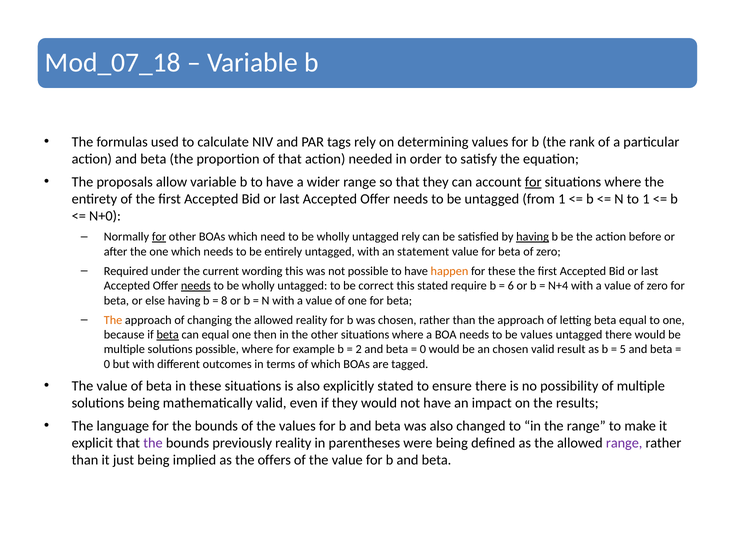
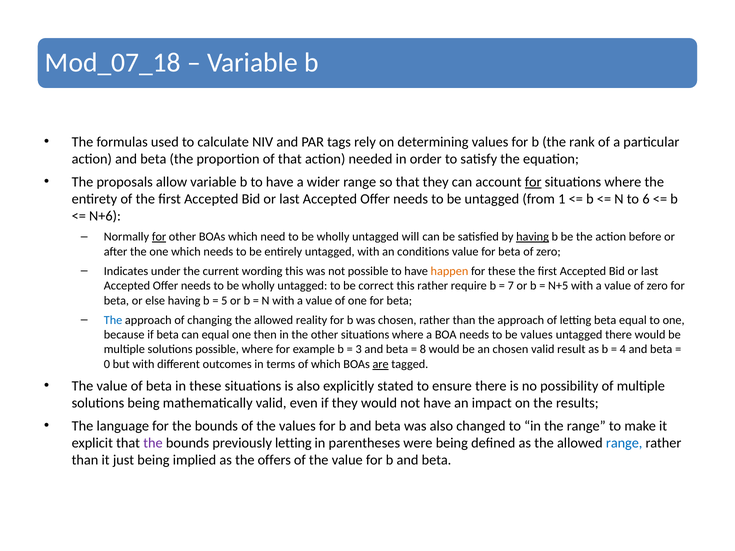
to 1: 1 -> 6 (646, 199)
N+0: N+0 -> N+6 (105, 216)
untagged rely: rely -> will (411, 237)
statement: statement -> conditions (423, 252)
Required: Required -> Indicates (126, 271)
needs underline: present -> none (196, 286)
this stated: stated -> rather (433, 286)
6: 6 -> 7 (511, 286)
N+4: N+4 -> N+5 (558, 286)
8: 8 -> 5 (224, 301)
The colour: orange -> blue (113, 320)
beta underline: present -> none (168, 335)
2: 2 -> 3 (359, 350)
0: 0 -> 8 (423, 350)
5: 5 -> 4 (623, 350)
are underline: none -> present (381, 364)
previously reality: reality -> letting (293, 443)
range colour: purple -> blue (624, 443)
